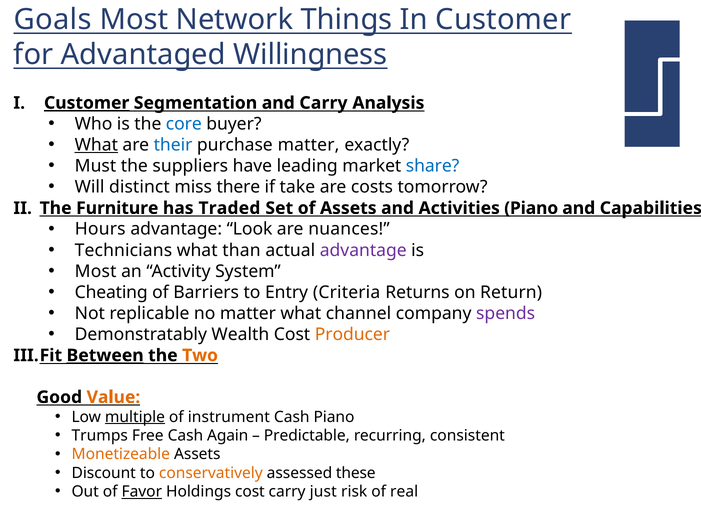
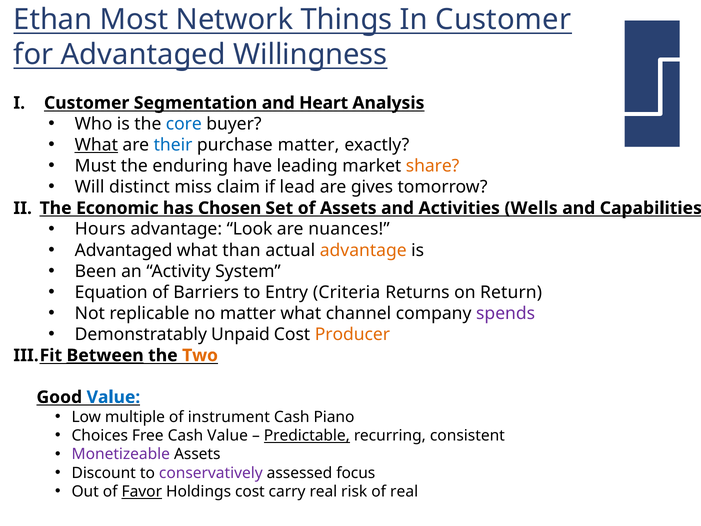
Goals: Goals -> Ethan (53, 20)
Customer underline: present -> none (87, 103)
and Carry: Carry -> Heart (324, 103)
suppliers: suppliers -> enduring (190, 166)
share colour: blue -> orange (433, 166)
there: there -> claim (238, 187)
take: take -> lead (297, 187)
costs: costs -> gives (372, 187)
Furniture: Furniture -> Economic (117, 208)
Traded: Traded -> Chosen (230, 208)
Activities Piano: Piano -> Wells (531, 208)
Technicians: Technicians -> Advantaged (124, 250)
advantage colour: purple -> orange (363, 250)
Most: Most -> Been (96, 271)
Cheating: Cheating -> Equation (111, 292)
Wealth: Wealth -> Unpaid (240, 334)
Value colour: orange -> blue (113, 397)
multiple underline: present -> none (135, 417)
Trumps: Trumps -> Choices (100, 435)
Cash Again: Again -> Value (228, 435)
Predictable underline: none -> present (307, 435)
Monetizeable colour: orange -> purple (121, 454)
conservatively colour: orange -> purple (211, 473)
these: these -> focus (356, 473)
carry just: just -> real (323, 491)
